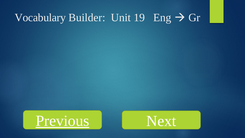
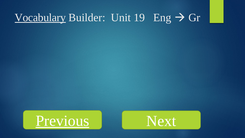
Vocabulary underline: none -> present (40, 18)
